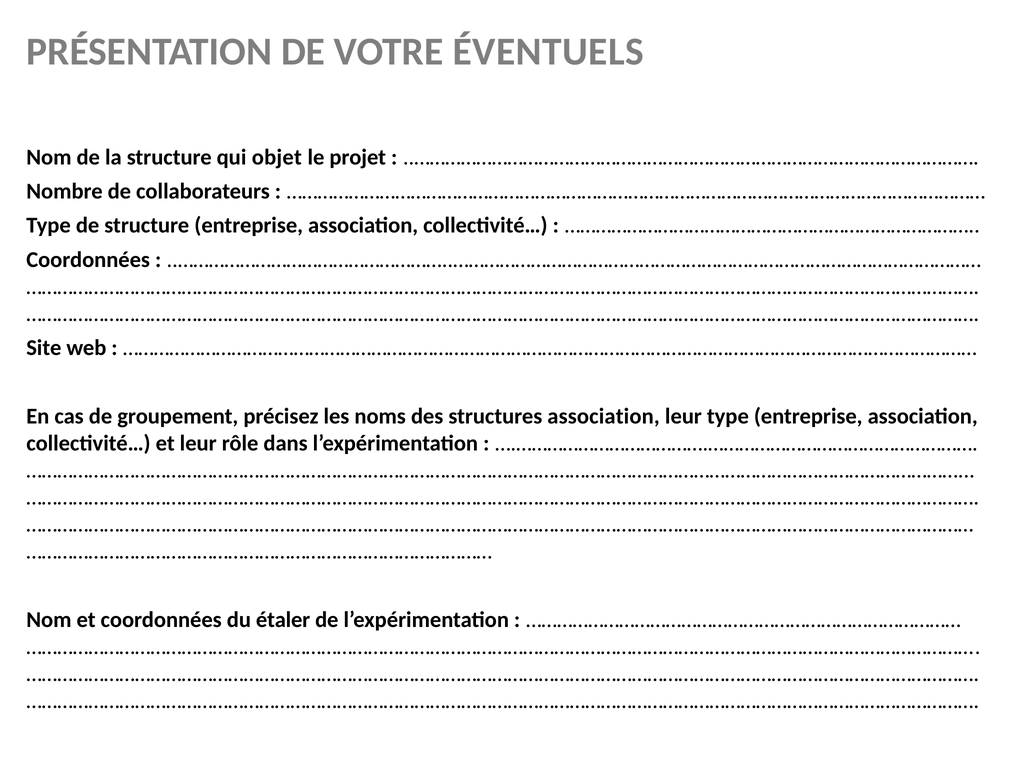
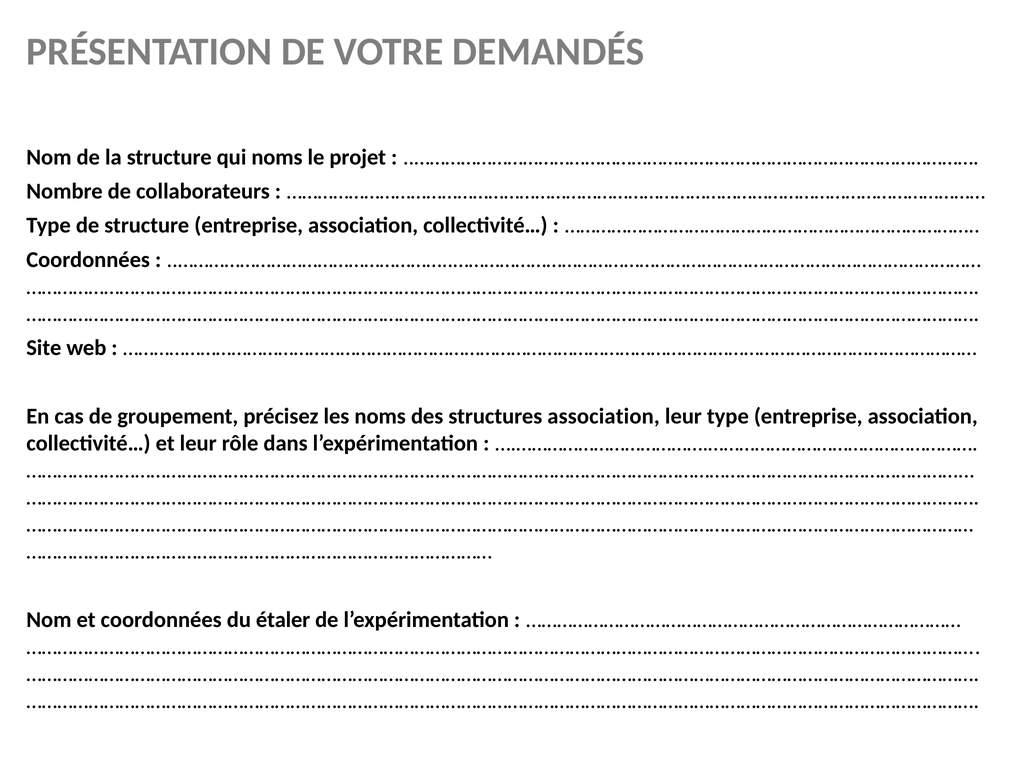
ÉVENTUELS: ÉVENTUELS -> DEMANDÉS (548, 52)
qui objet: objet -> noms (277, 157)
